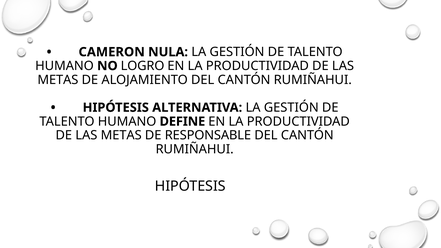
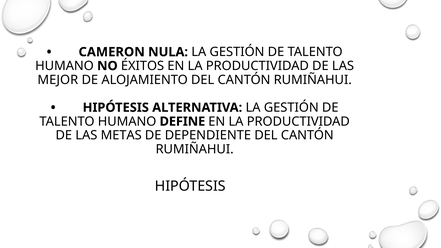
LOGRO: LOGRO -> ÉXITOS (143, 66)
METAS: METAS -> MEJOR (58, 80)
RESPONSABLE: RESPONSABLE -> DEPENDIENTE (208, 135)
